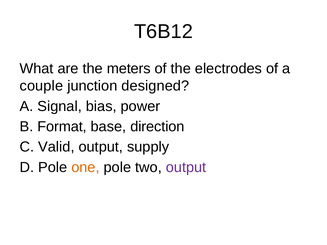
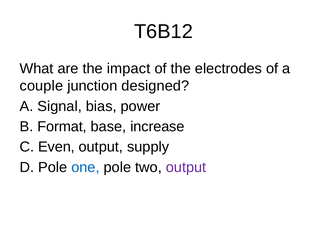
meters: meters -> impact (129, 69)
direction: direction -> increase (157, 127)
Valid: Valid -> Even (56, 147)
one colour: orange -> blue (85, 167)
